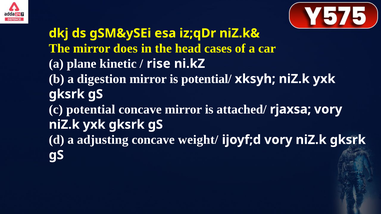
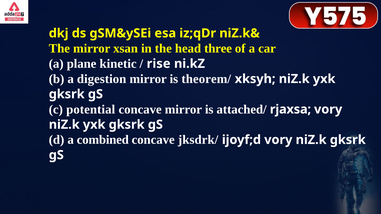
does: does -> xsan (126, 49)
cases: cases -> three (218, 49)
potential/: potential/ -> theorem/ (206, 79)
adjusting: adjusting -> combined (103, 140)
weight/: weight/ -> jksdrk/ (198, 140)
